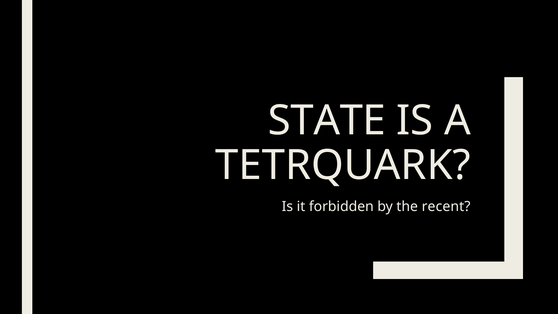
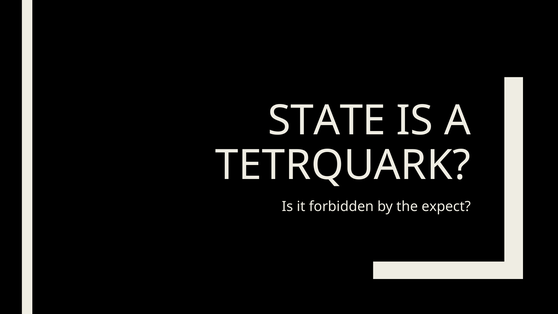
recent: recent -> expect (446, 206)
